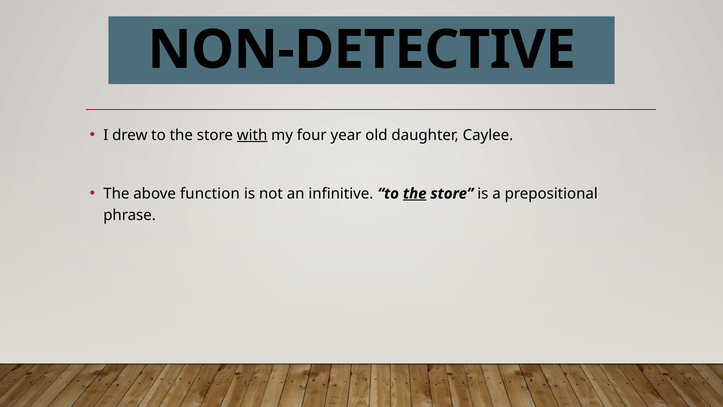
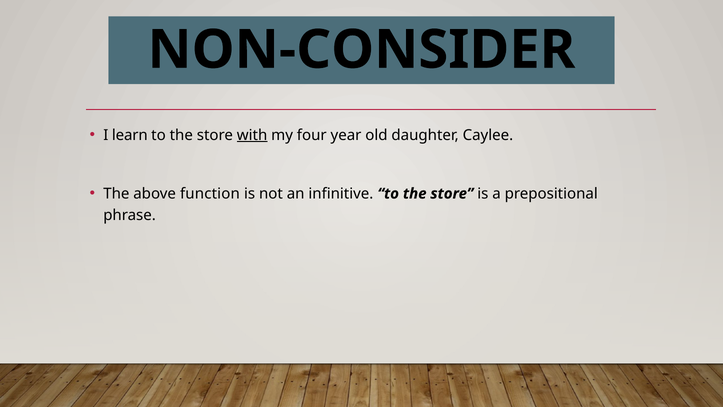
NON-DETECTIVE: NON-DETECTIVE -> NON-CONSIDER (361, 50)
drew: drew -> learn (130, 135)
the underline: present -> none (415, 193)
